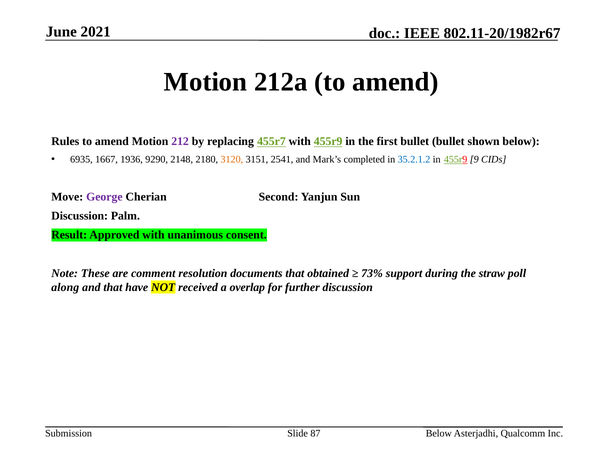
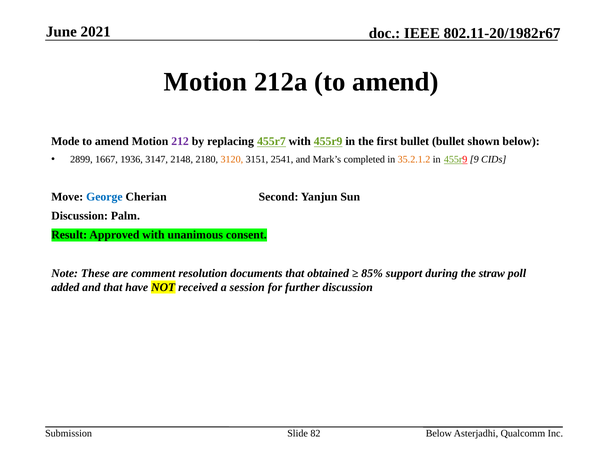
Rules: Rules -> Mode (65, 142)
6935: 6935 -> 2899 (81, 160)
9290: 9290 -> 3147 (157, 160)
35.2.1.2 colour: blue -> orange (414, 160)
George colour: purple -> blue (104, 197)
73%: 73% -> 85% (372, 273)
along: along -> added (65, 287)
overlap: overlap -> session (247, 287)
87: 87 -> 82 (315, 434)
